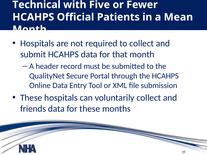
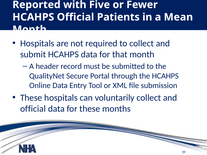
Technical: Technical -> Reported (36, 5)
friends: friends -> official (33, 109)
